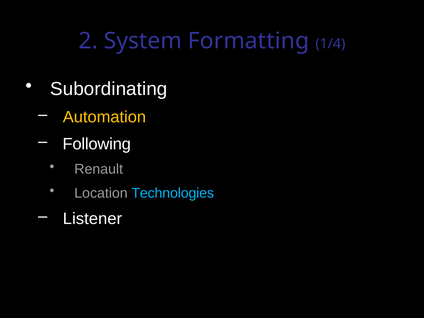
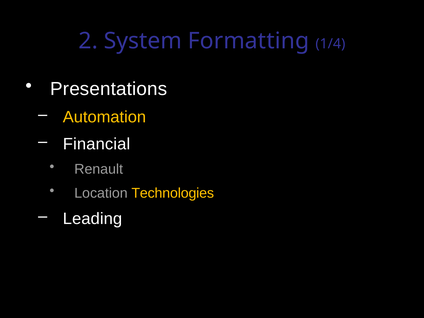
Subordinating: Subordinating -> Presentations (109, 89)
Following: Following -> Financial (97, 144)
Technologies colour: light blue -> yellow (173, 193)
Listener: Listener -> Leading (92, 219)
